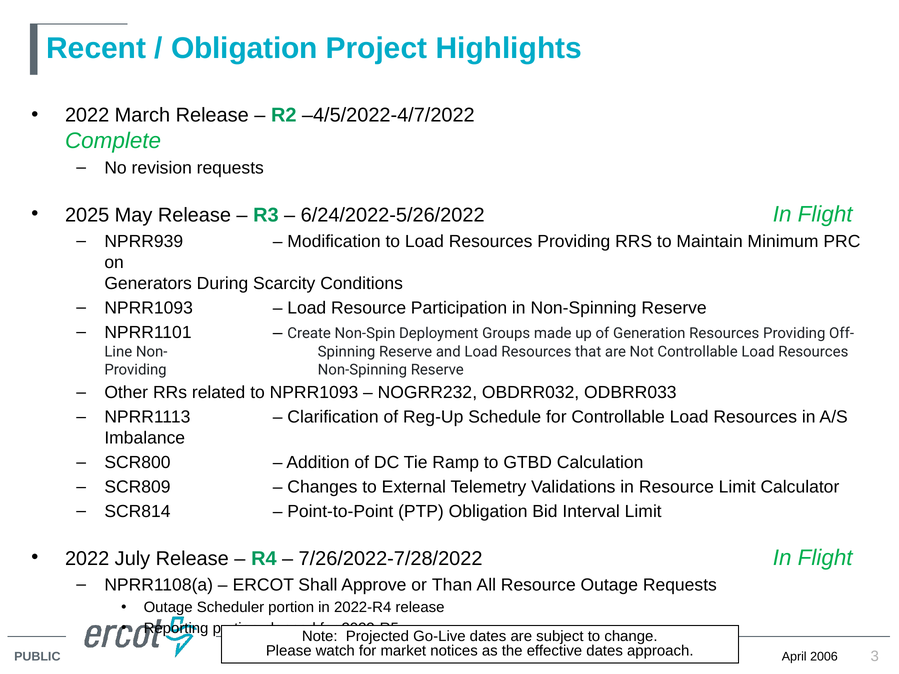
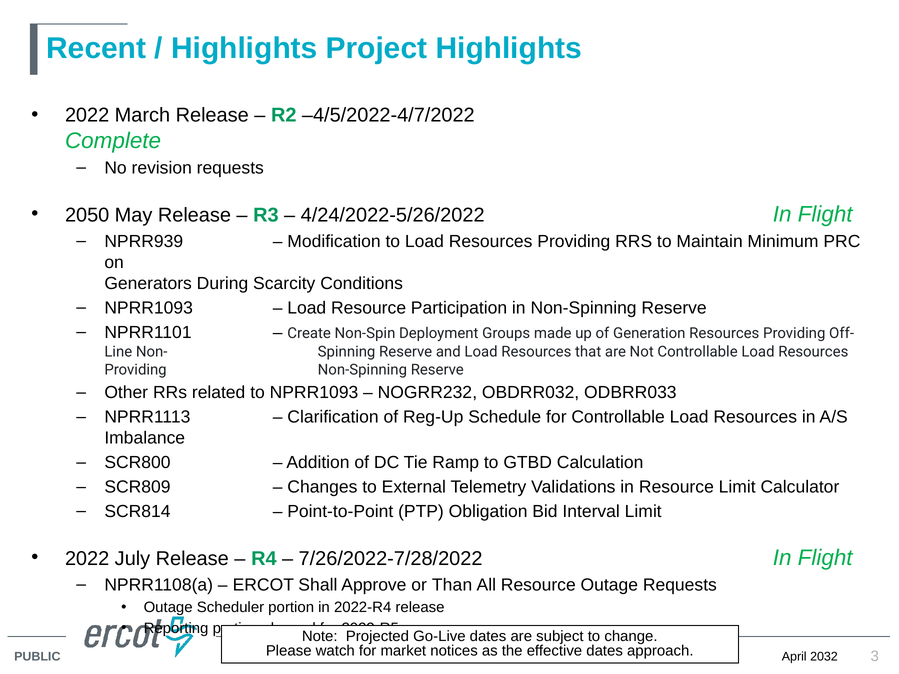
Obligation: Obligation -> Highlights (244, 48)
2025: 2025 -> 2050 (87, 215)
6/24/2022-5/26/2022: 6/24/2022-5/26/2022 -> 4/24/2022-5/26/2022 (393, 215)
2006: 2006 -> 2032 (824, 657)
